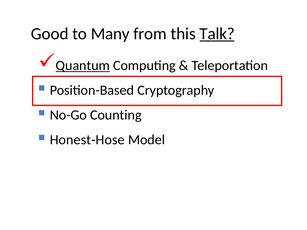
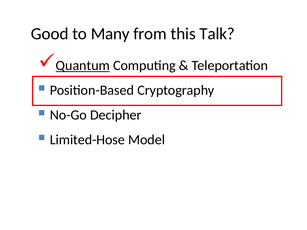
Talk underline: present -> none (217, 34)
Counting: Counting -> Decipher (116, 115)
Honest-Hose: Honest-Hose -> Limited-Hose (87, 140)
